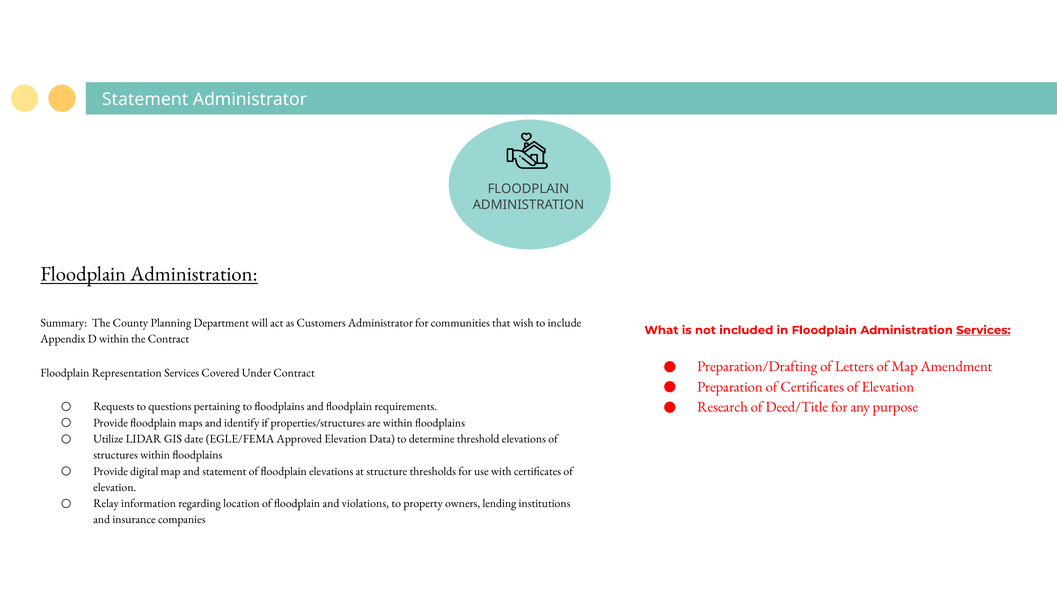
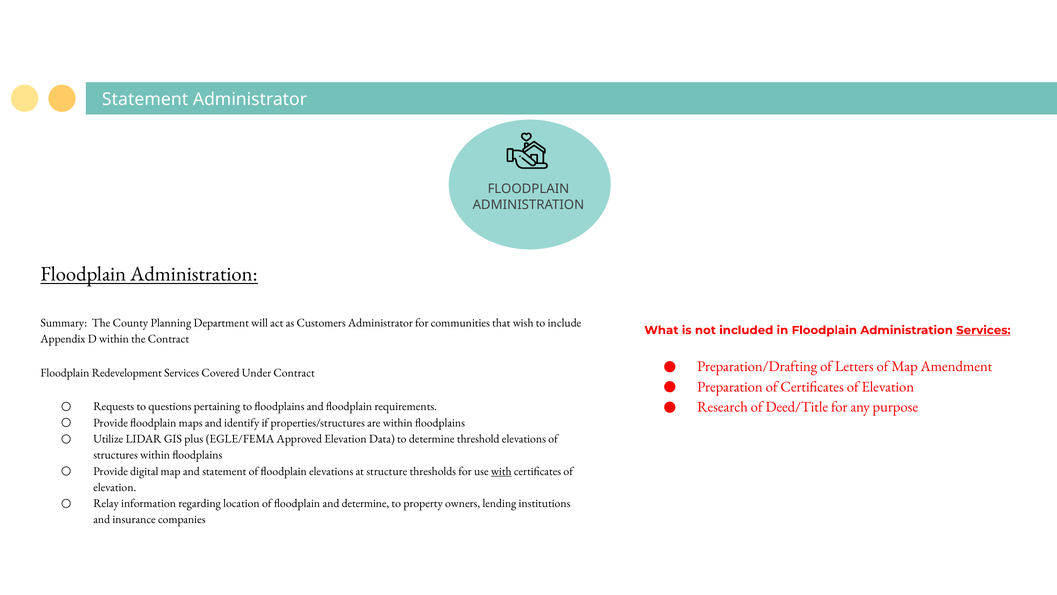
Representation: Representation -> Redevelopment (127, 372)
date: date -> plus (194, 439)
with underline: none -> present (501, 471)
and violations: violations -> determine (365, 503)
